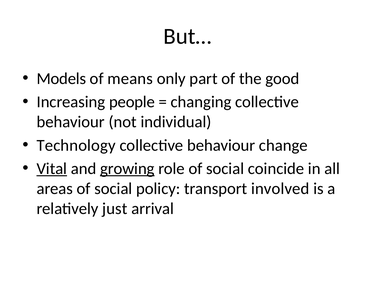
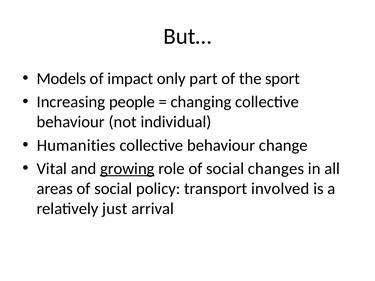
means: means -> impact (130, 79)
good: good -> sport (282, 79)
Technology: Technology -> Humanities (76, 145)
Vital underline: present -> none (52, 169)
coincide: coincide -> changes (276, 169)
